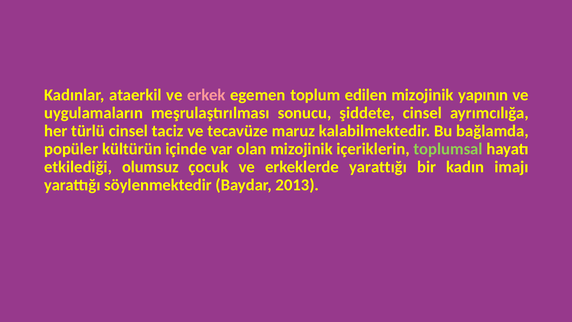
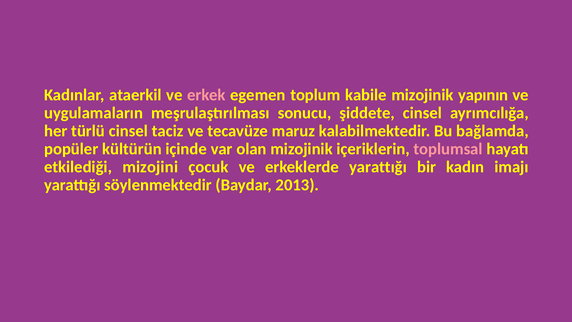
edilen: edilen -> kabile (366, 95)
toplumsal colour: light green -> pink (448, 149)
olumsuz: olumsuz -> mizojini (150, 167)
